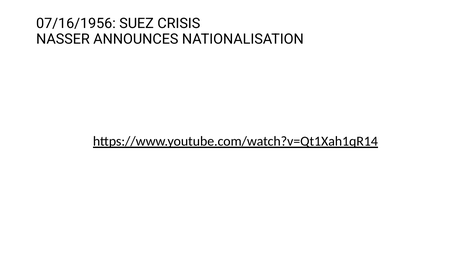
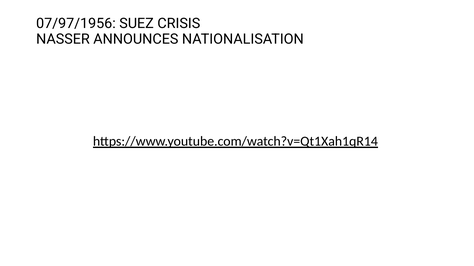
07/16/1956: 07/16/1956 -> 07/97/1956 (76, 24)
